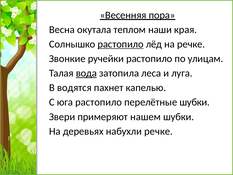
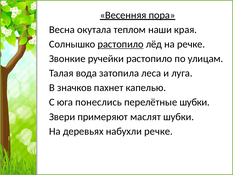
вода underline: present -> none (86, 73)
водятся: водятся -> значков (74, 88)
юга растопило: растопило -> понеслись (99, 102)
нашем: нашем -> маслят (146, 117)
